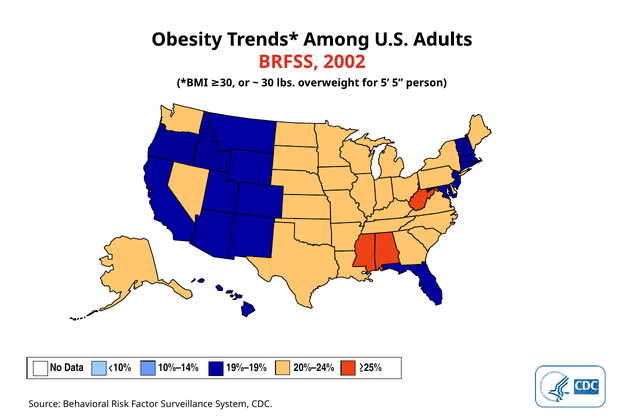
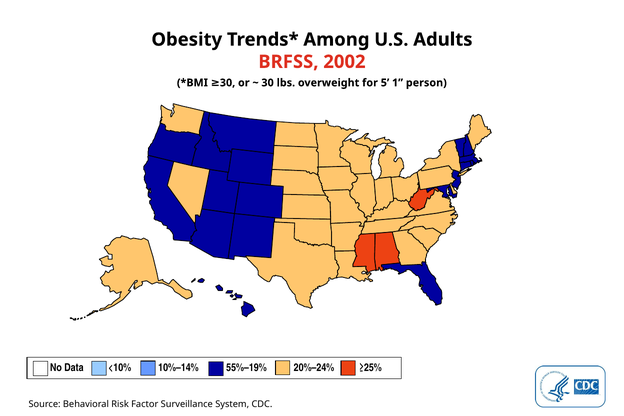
5 5: 5 -> 1 (398, 83)
19%–19%: 19%–19% -> 55%–19% (246, 367)
